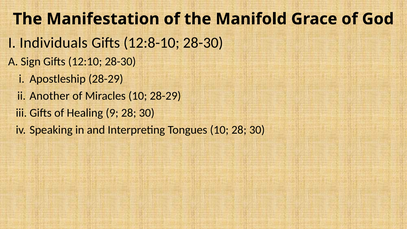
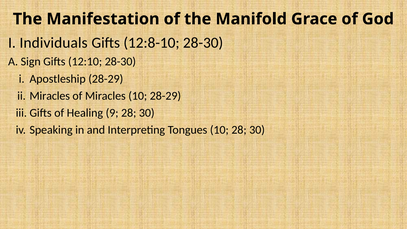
Another: Another -> Miracles (50, 96)
